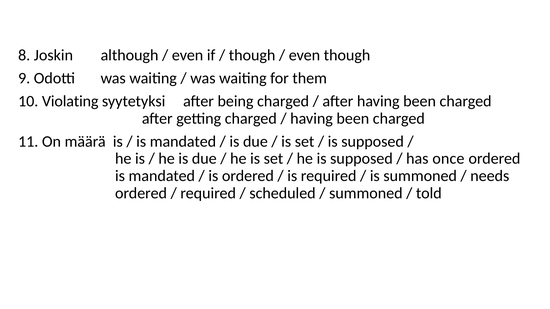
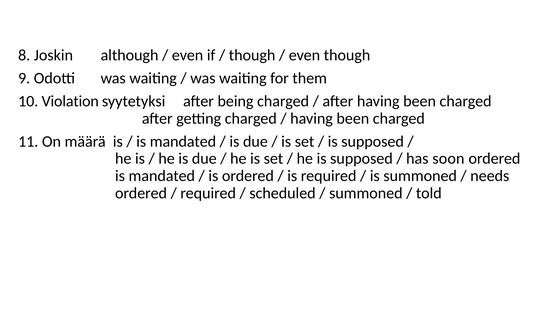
Violating: Violating -> Violation (70, 101)
once: once -> soon (448, 159)
